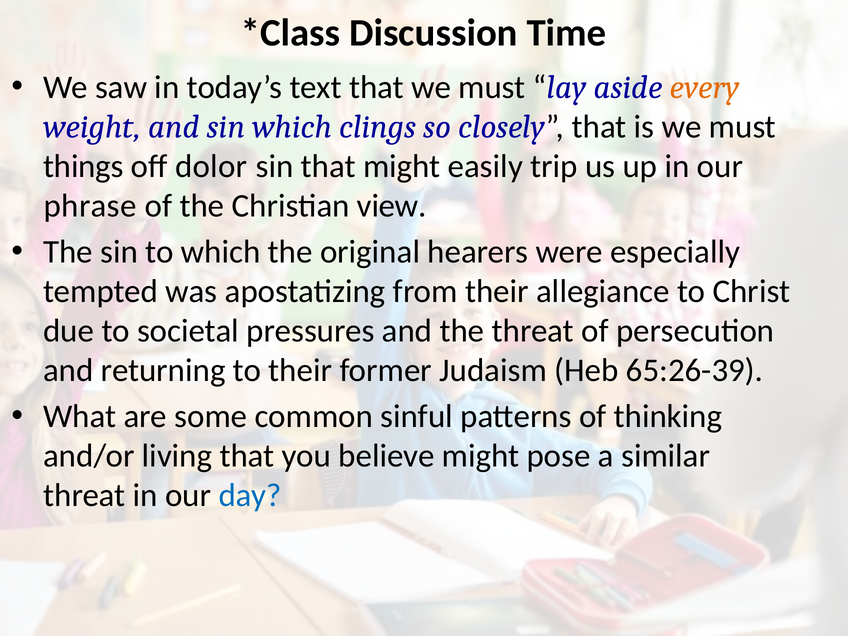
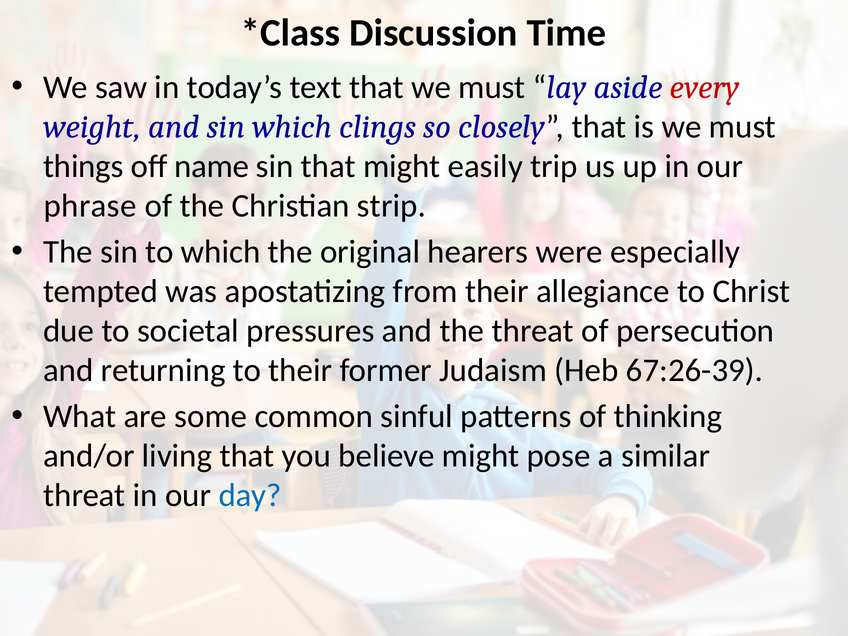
every colour: orange -> red (705, 87)
dolor: dolor -> name (212, 166)
view: view -> strip (392, 206)
65:26-39: 65:26-39 -> 67:26-39 (695, 370)
